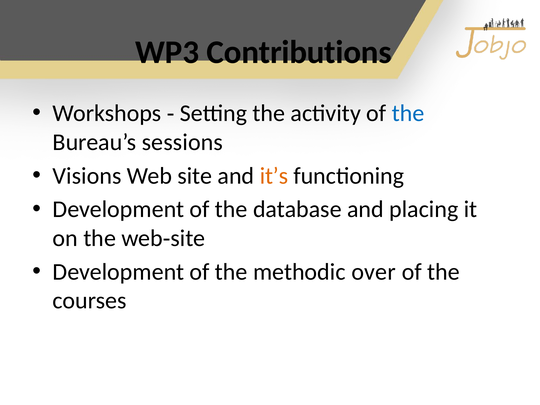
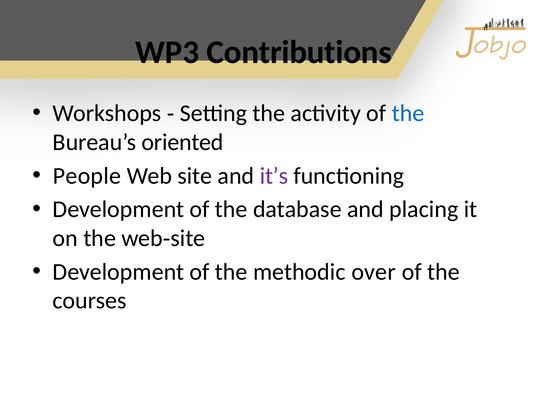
sessions: sessions -> oriented (183, 142)
Visions: Visions -> People (87, 176)
it’s colour: orange -> purple (274, 176)
